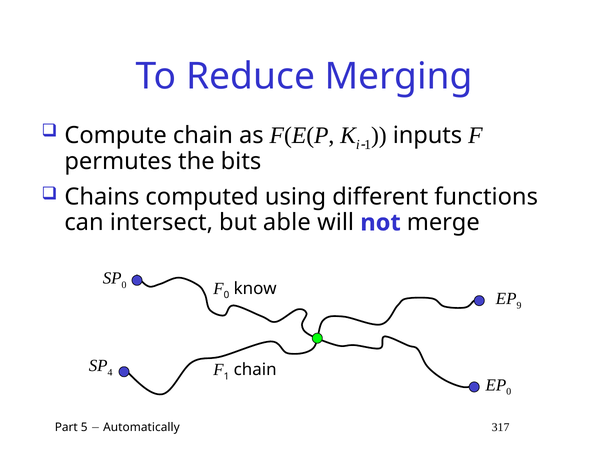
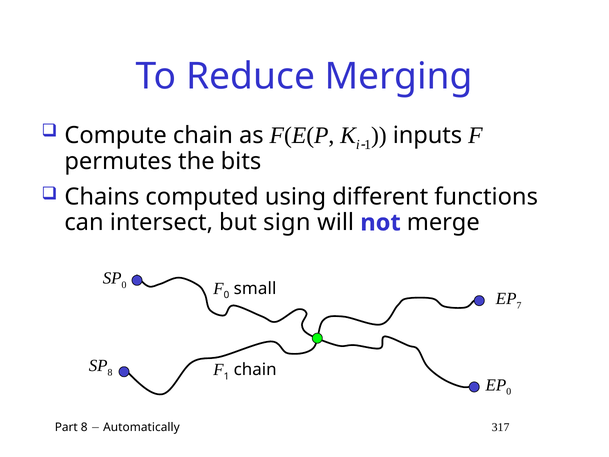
able: able -> sign (287, 223)
know: know -> small (255, 288)
9: 9 -> 7 (519, 305)
4: 4 -> 8 (110, 372)
Part 5: 5 -> 8 (84, 427)
